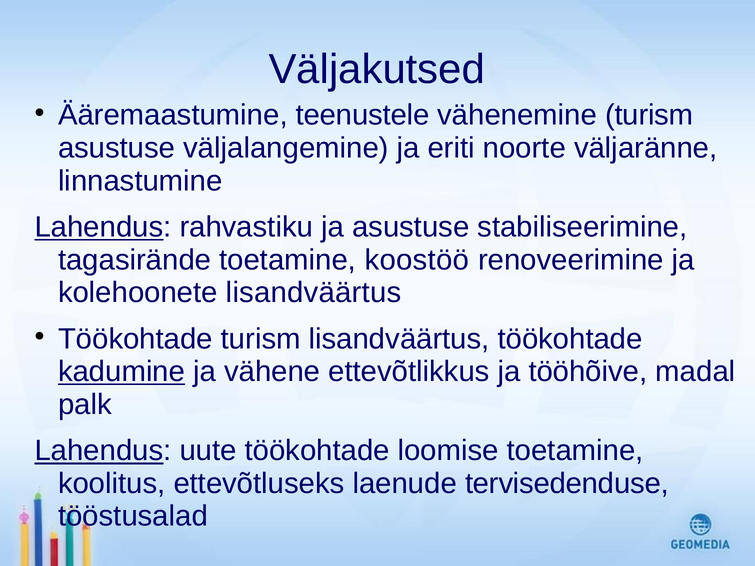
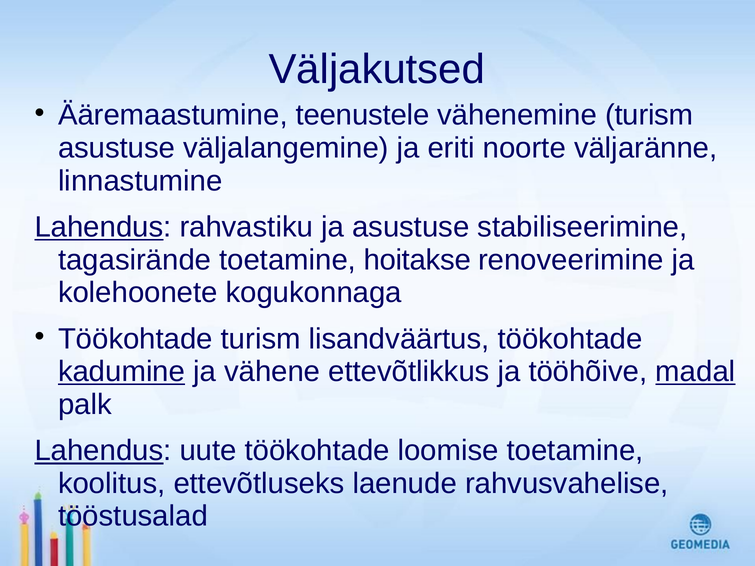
koostöö: koostöö -> hoitakse (417, 260)
kolehoonete lisandväärtus: lisandväärtus -> kogukonnaga (314, 293)
madal underline: none -> present (695, 372)
tervisedenduse: tervisedenduse -> rahvusvahelise (567, 484)
